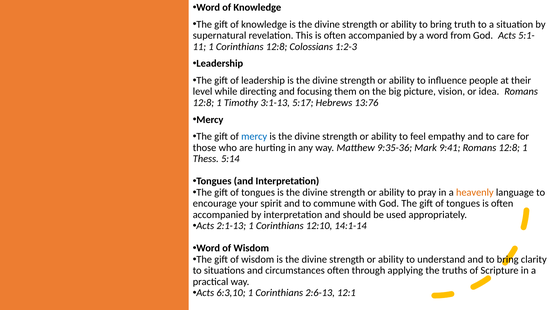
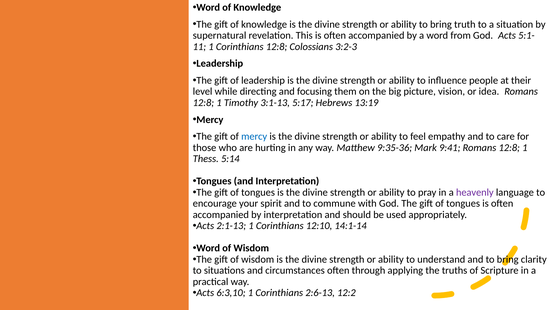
1:2-3: 1:2-3 -> 3:2-3 (346, 47)
13:76: 13:76 -> 13:19 (366, 103)
heavenly colour: orange -> purple (475, 193)
12:1: 12:1 -> 12:2 (346, 293)
